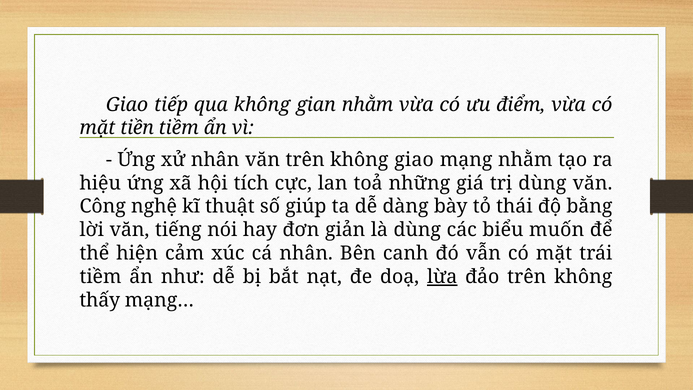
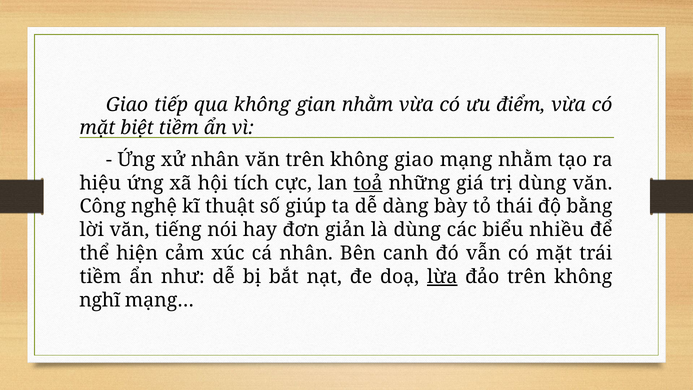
tiền: tiền -> biệt (137, 128)
toả underline: none -> present (368, 183)
muốn: muốn -> nhiều (557, 230)
thấy: thấy -> nghĩ (100, 300)
